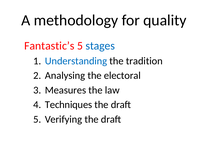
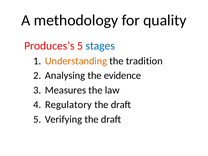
Fantastic’s: Fantastic’s -> Produces’s (49, 46)
Understanding colour: blue -> orange (76, 61)
electoral: electoral -> evidence (122, 76)
Techniques: Techniques -> Regulatory (68, 105)
